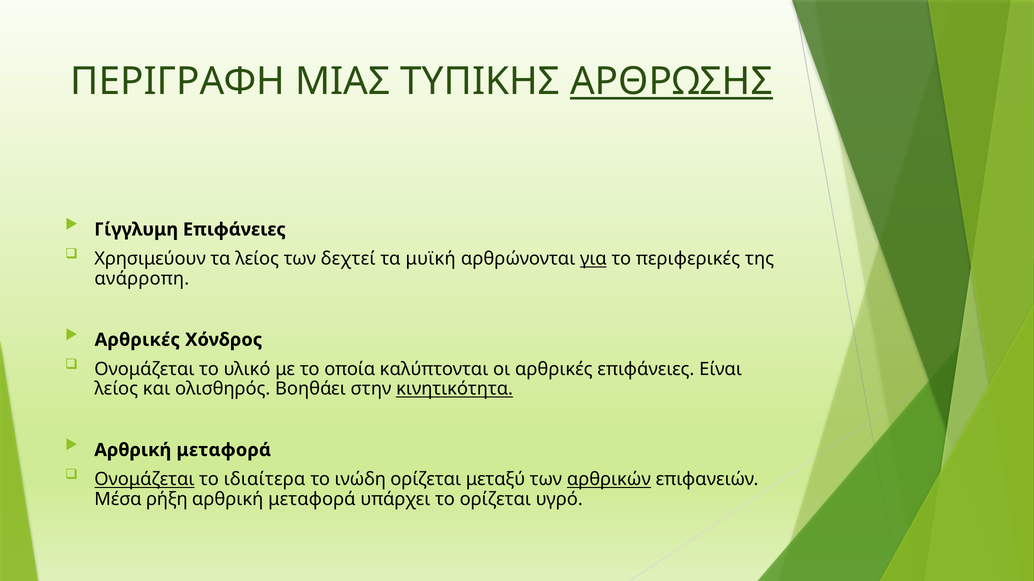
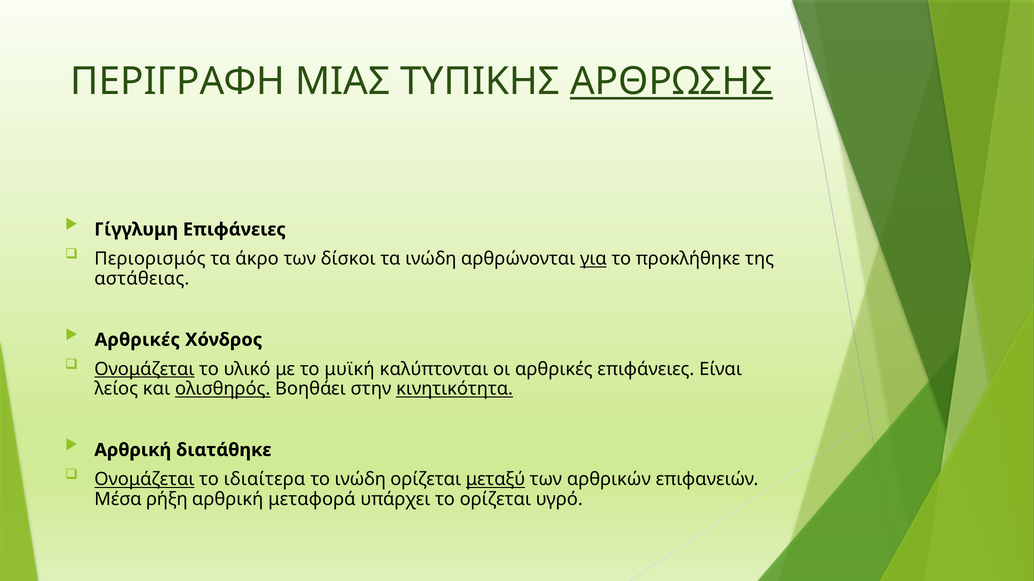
Χρησιμεύουν: Χρησιμεύουν -> Περιορισμός (150, 259)
τα λείος: λείος -> άκρο (257, 259)
δεχτεί: δεχτεί -> δίσκοι (348, 259)
τα μυϊκή: μυϊκή -> ινώδη (431, 259)
περιφερικές: περιφερικές -> προκλήθηκε (688, 259)
ανάρροπη: ανάρροπη -> αστάθειας (142, 279)
Ονομάζεται underline: none -> present (144, 370)
οποία: οποία -> μυϊκή (350, 370)
ολισθηρός underline: none -> present (223, 389)
μεταφορά: μεταφορά -> διατάθηκε (224, 450)
μεταξύ underline: none -> present (496, 480)
αρθρικών underline: present -> none (609, 480)
